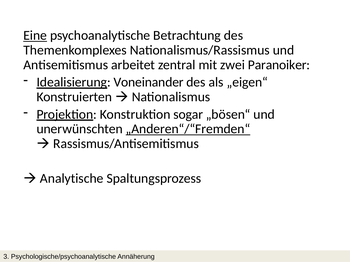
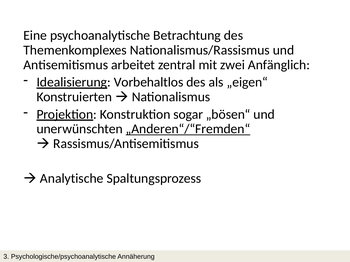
Eine underline: present -> none (35, 36)
Paranoiker: Paranoiker -> Anfänglich (279, 65)
Voneinander: Voneinander -> Vorbehaltlos (149, 82)
